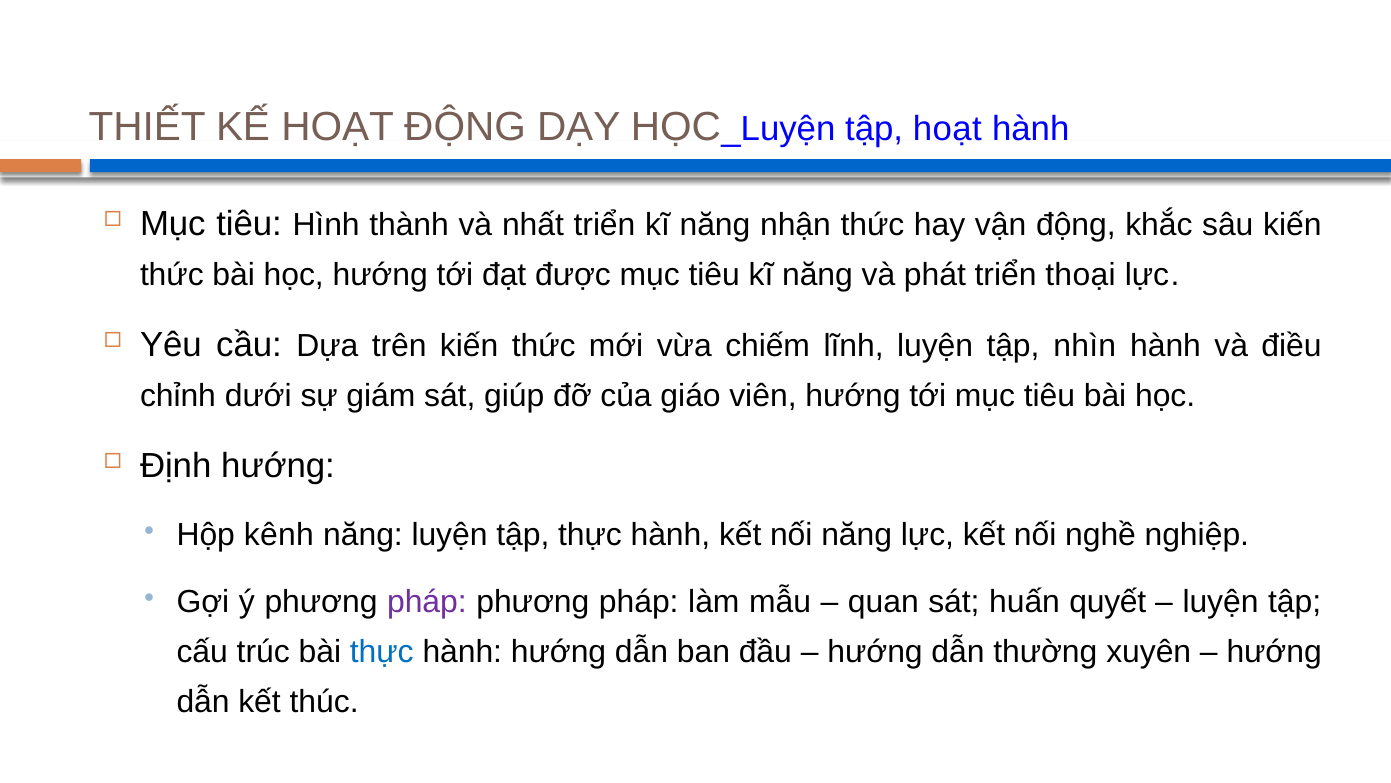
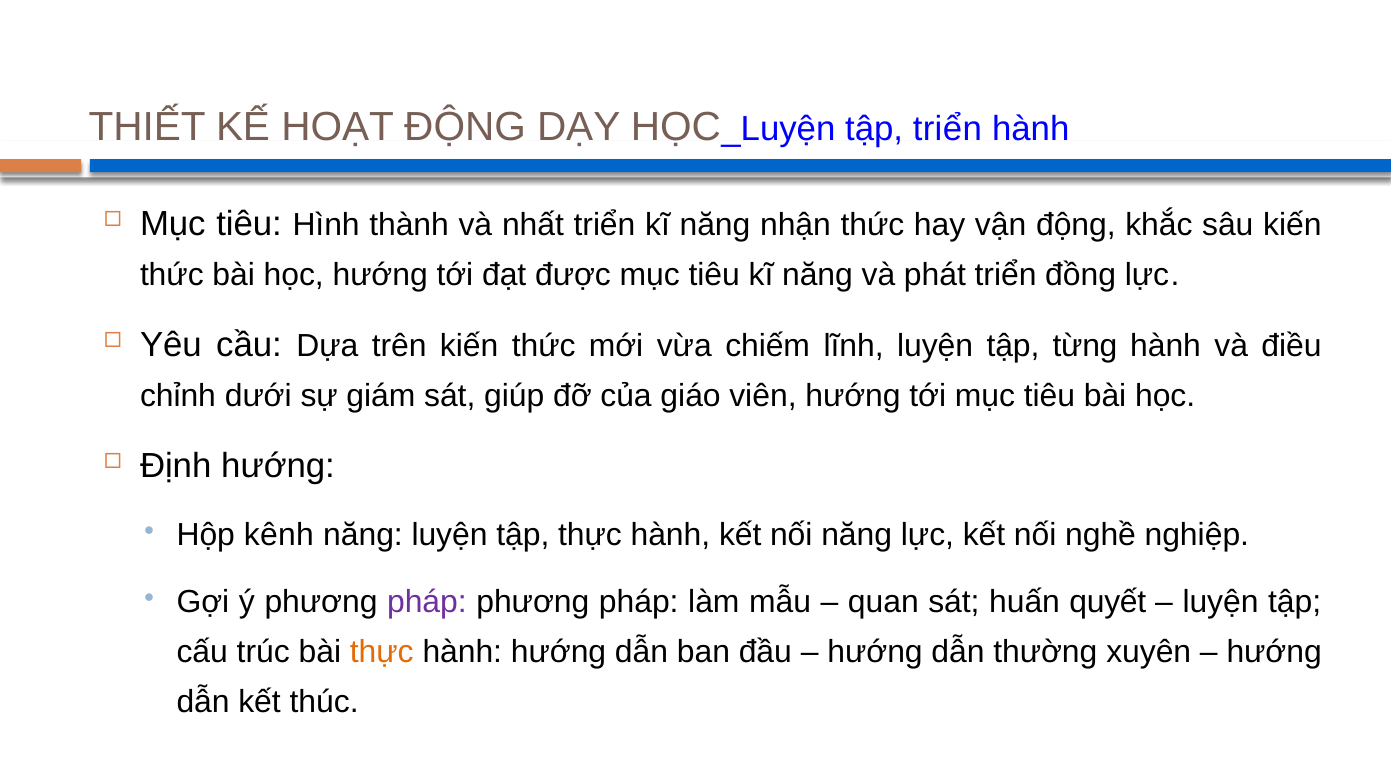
tập hoạt: hoạt -> triển (947, 129)
thoại: thoại -> đồng (1081, 275)
nhìn: nhìn -> từng (1085, 346)
thực colour: blue -> orange (382, 652)
